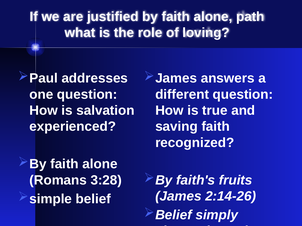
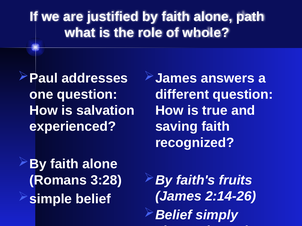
loving: loving -> whole (206, 33)
